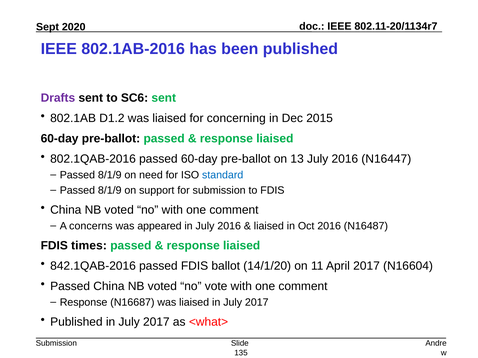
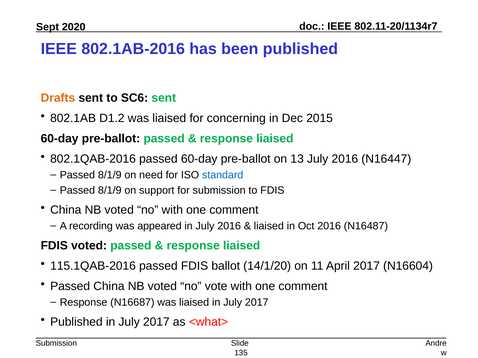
Drafts colour: purple -> orange (58, 98)
concerns: concerns -> recording (91, 226)
FDIS times: times -> voted (89, 246)
842.1QAB-2016: 842.1QAB-2016 -> 115.1QAB-2016 (93, 266)
